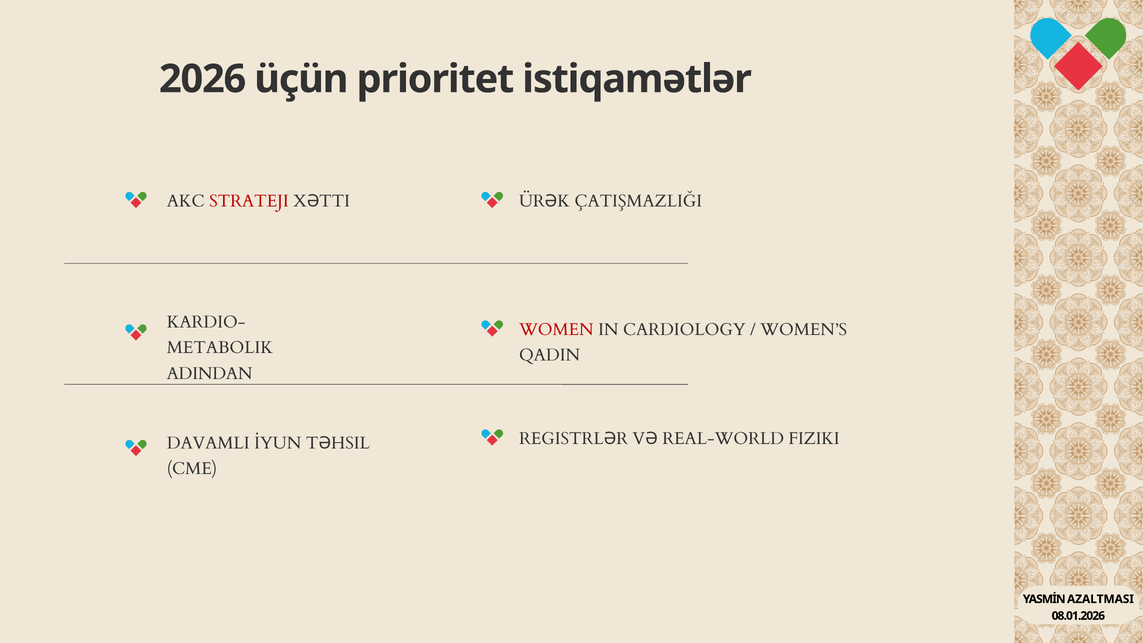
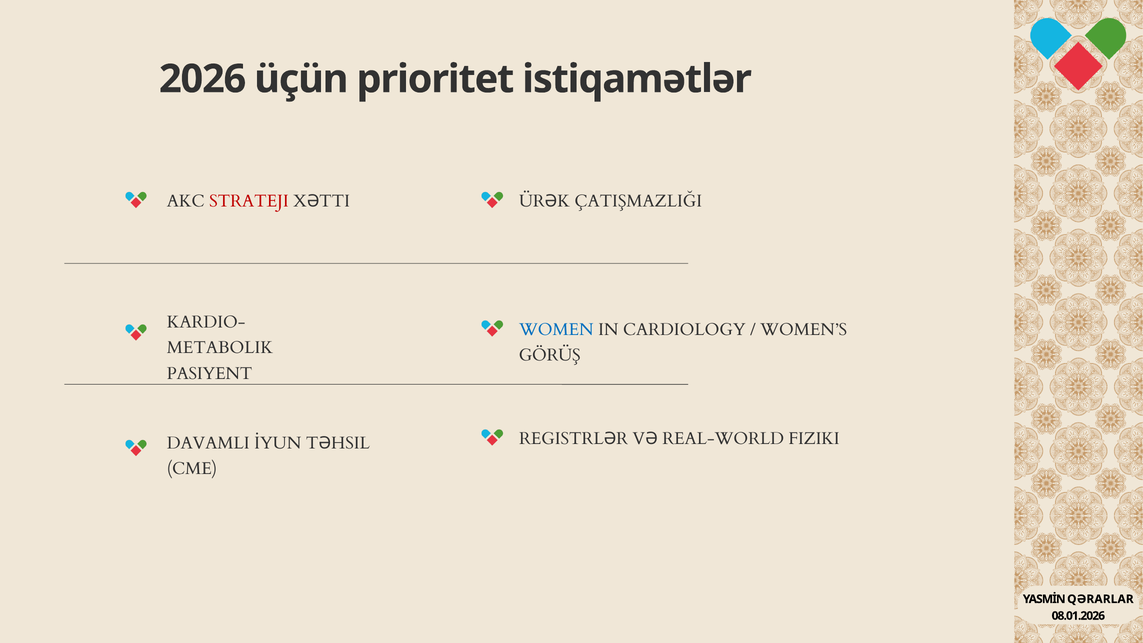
WOMEN colour: red -> blue (556, 330)
QADIN: QADIN -> GÖRÜŞ (550, 355)
ADINDAN: ADINDAN -> PASIYENT (210, 373)
AZALTMASI: AZALTMASI -> QƏRARLAR (1100, 599)
